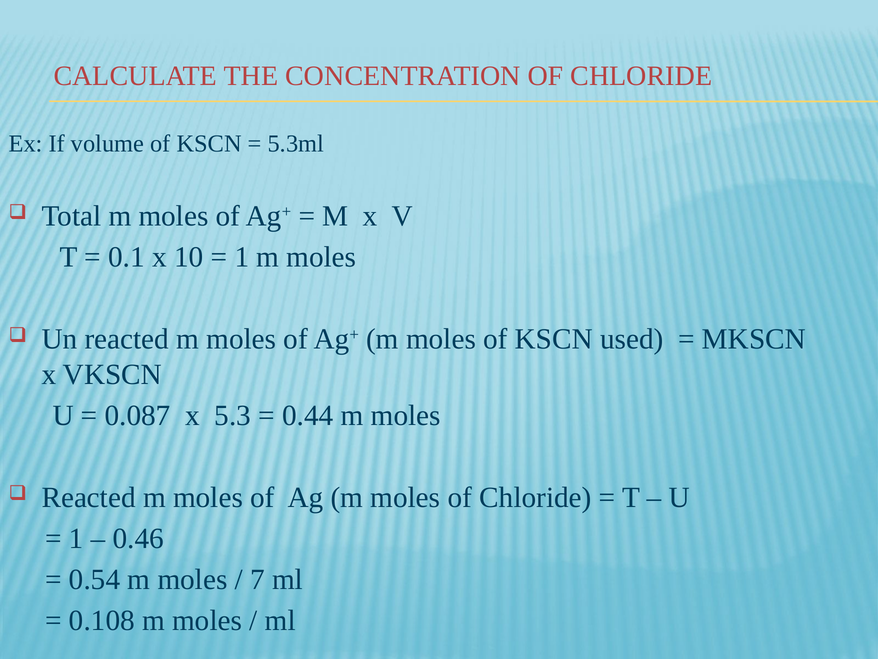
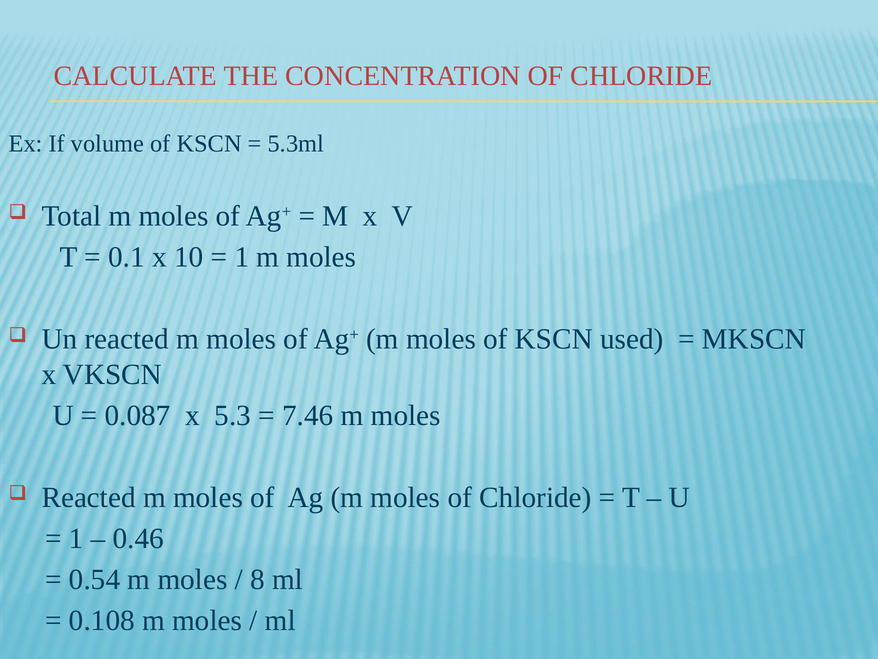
0.44: 0.44 -> 7.46 (308, 415)
7: 7 -> 8 (257, 579)
